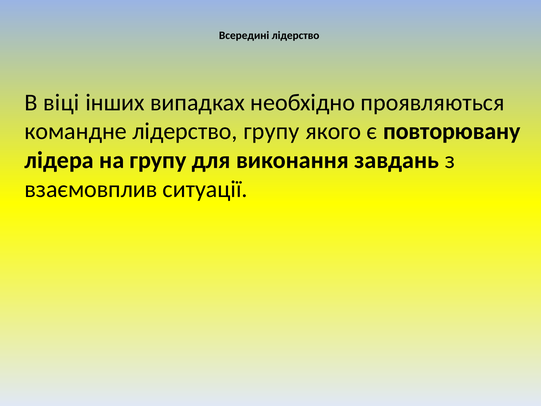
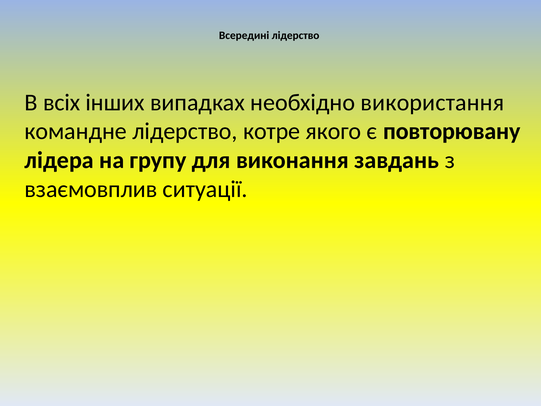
віці: віці -> всіх (62, 102)
проявляються: проявляються -> використання (432, 102)
лідерство групу: групу -> котре (272, 131)
